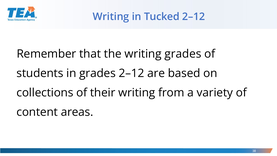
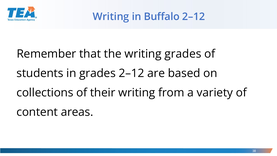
Tucked: Tucked -> Buffalo (162, 17)
